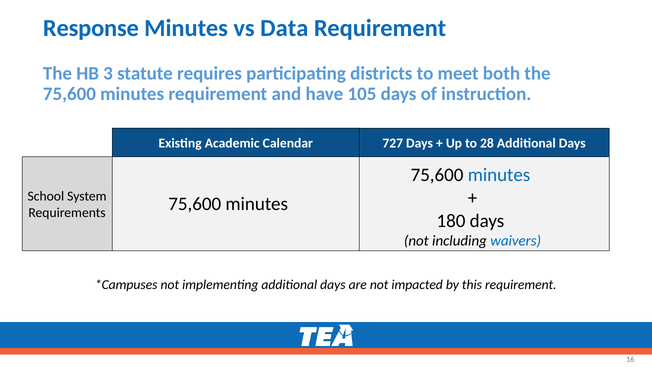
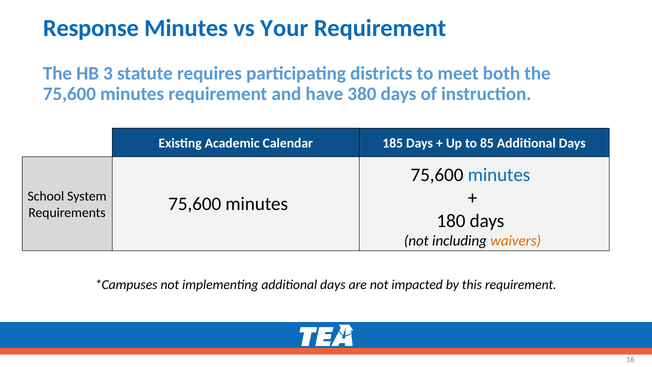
Data: Data -> Your (284, 28)
105: 105 -> 380 (362, 94)
727: 727 -> 185 (393, 143)
28: 28 -> 85 (487, 143)
waivers colour: blue -> orange (516, 241)
